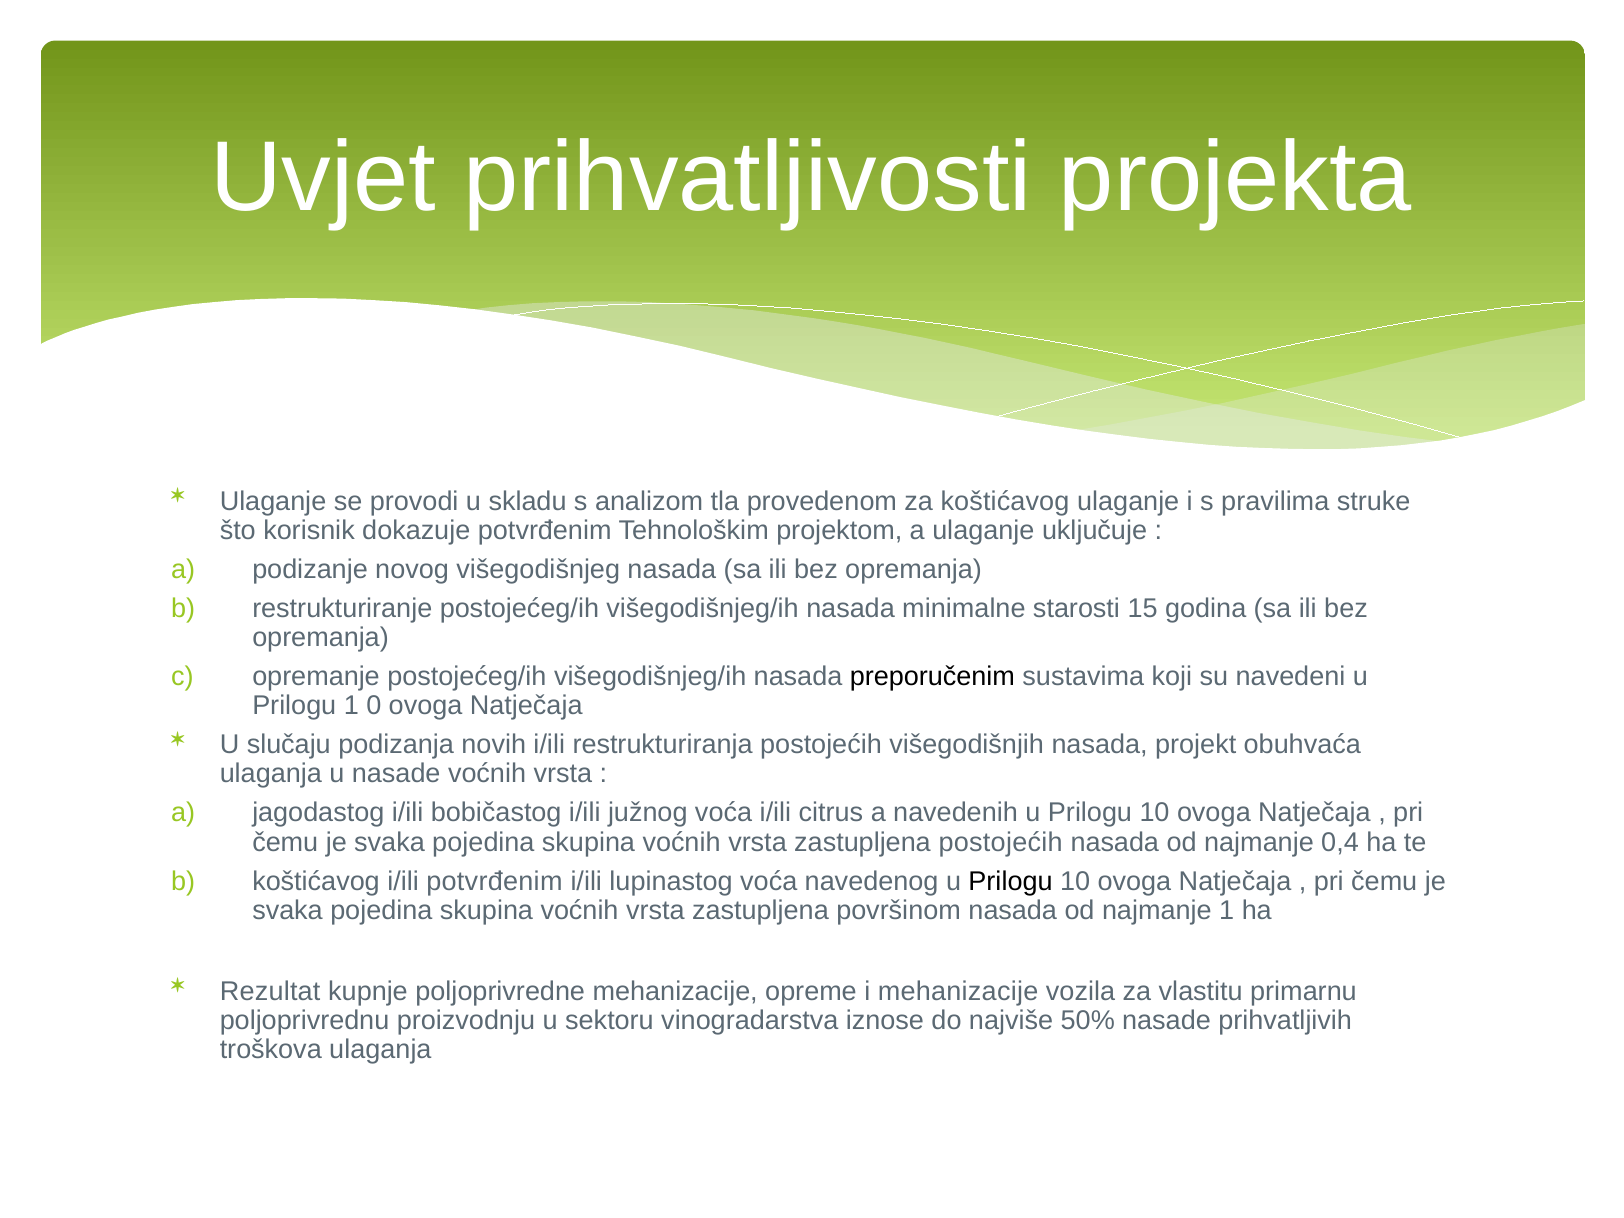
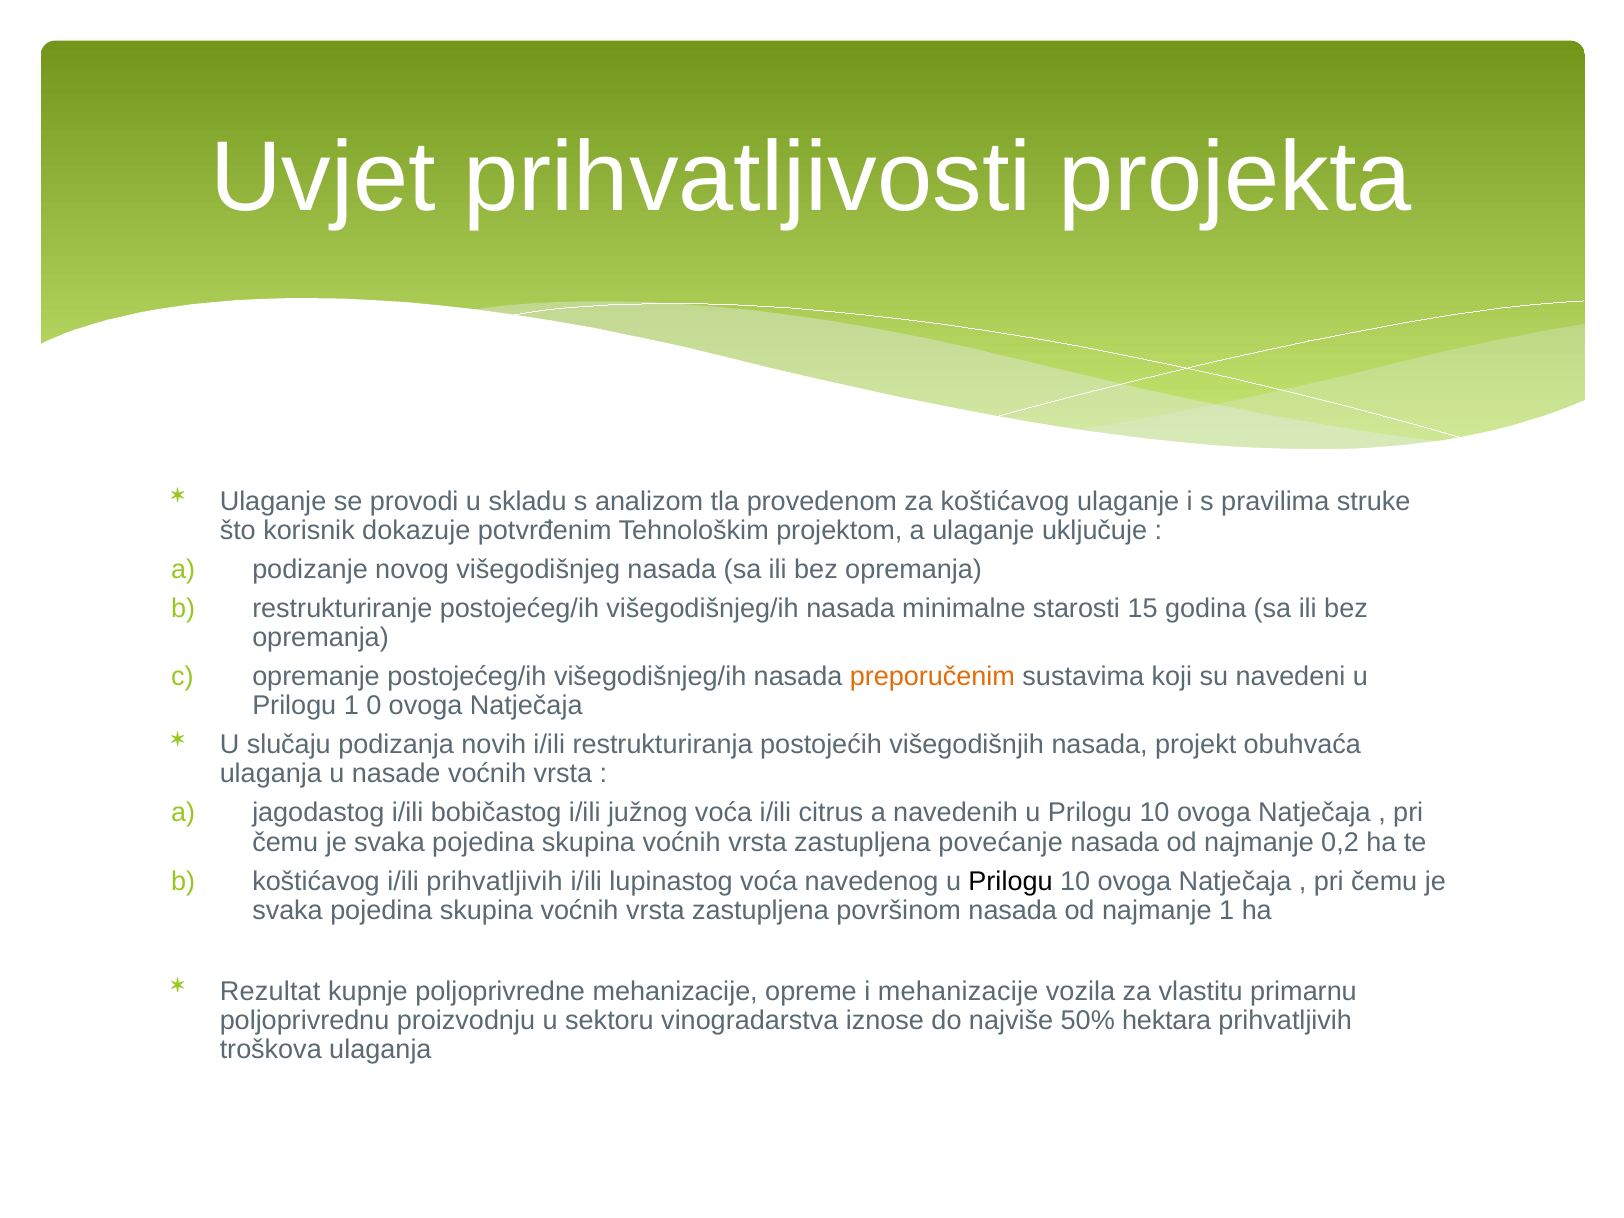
preporučenim colour: black -> orange (932, 677)
zastupljena postojećih: postojećih -> povećanje (1001, 842)
0,4: 0,4 -> 0,2 (1340, 842)
i/ili potvrđenim: potvrđenim -> prihvatljivih (494, 881)
50% nasade: nasade -> hektara (1167, 1021)
